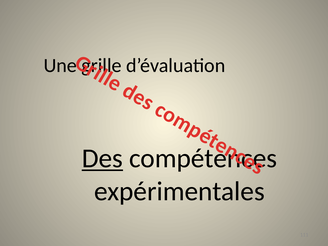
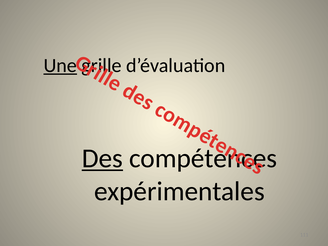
Une underline: none -> present (60, 66)
